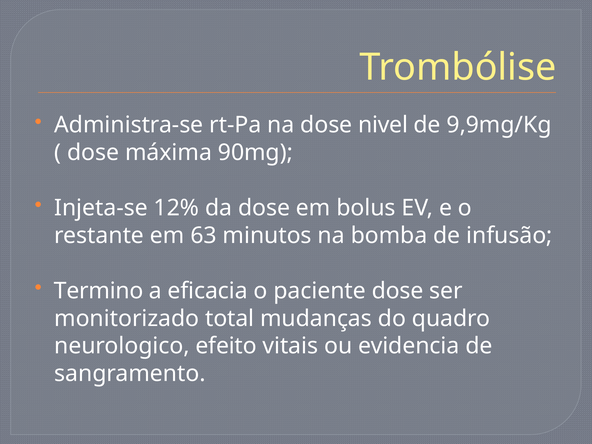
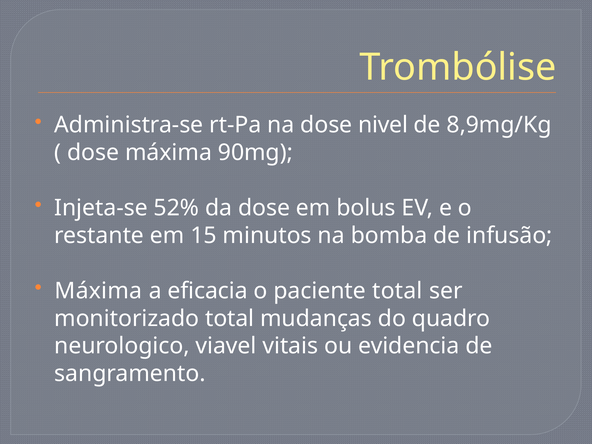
9,9mg/Kg: 9,9mg/Kg -> 8,9mg/Kg (499, 125)
12%: 12% -> 52% (176, 208)
63: 63 -> 15 (204, 235)
Termino: Termino -> Máxima (98, 291)
paciente dose: dose -> total (397, 291)
efeito: efeito -> viavel (226, 346)
